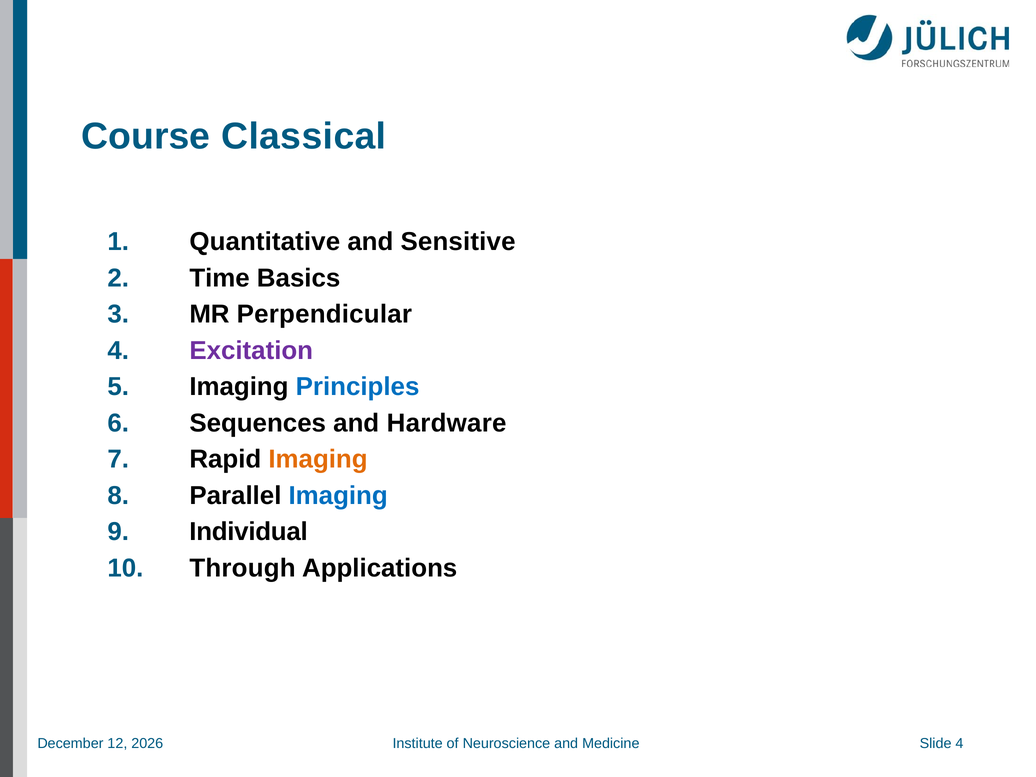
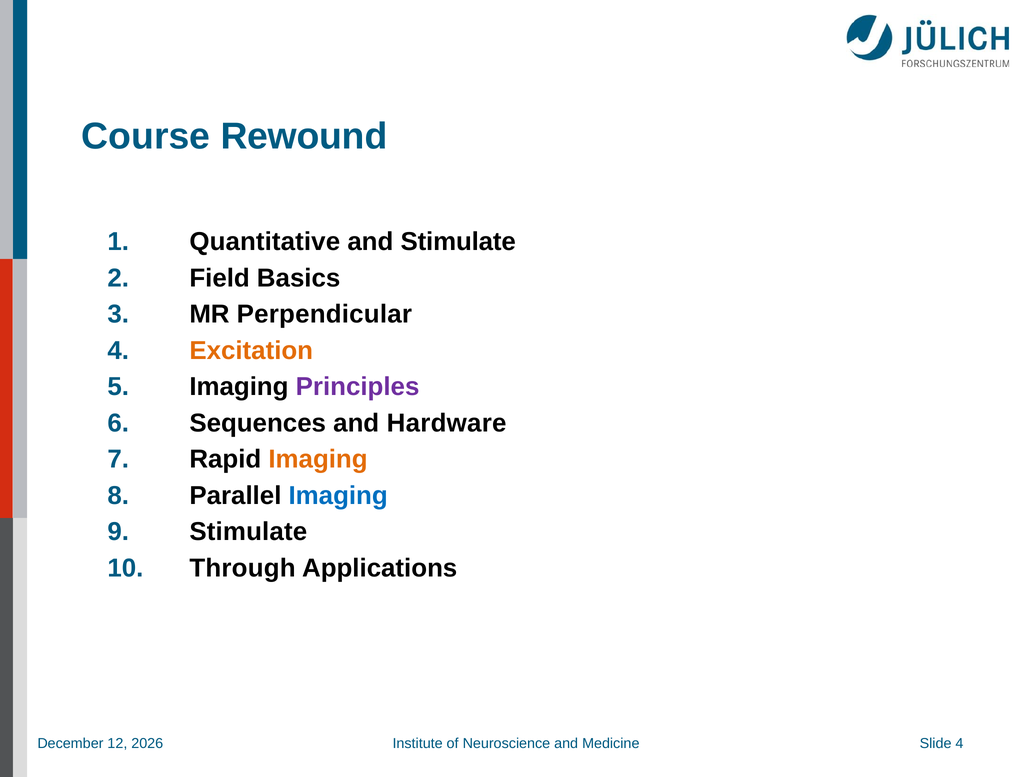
Classical: Classical -> Rewound (304, 136)
and Sensitive: Sensitive -> Stimulate (458, 242)
Time: Time -> Field (220, 278)
Excitation colour: purple -> orange (251, 351)
Principles colour: blue -> purple (358, 387)
Individual: Individual -> Stimulate (248, 532)
